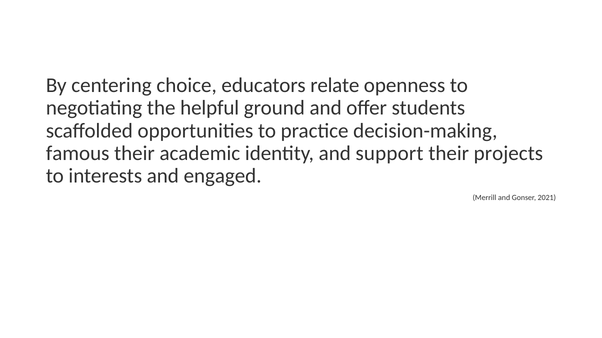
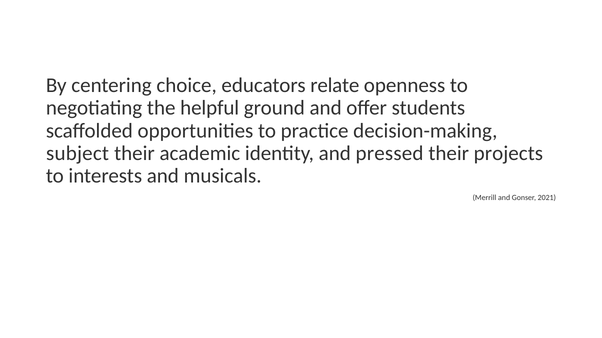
famous: famous -> subject (78, 153)
support: support -> pressed (390, 153)
engaged: engaged -> musicals (223, 176)
